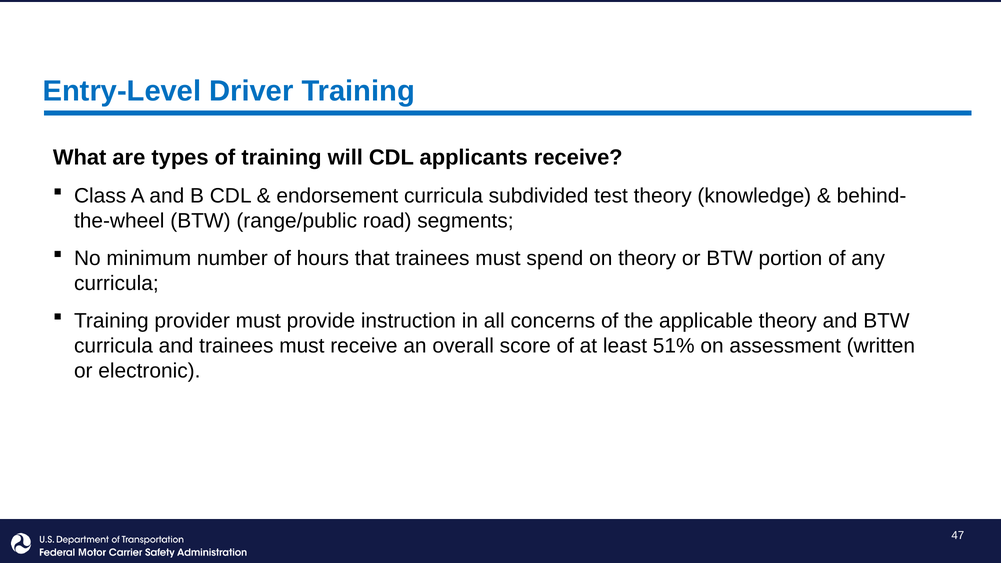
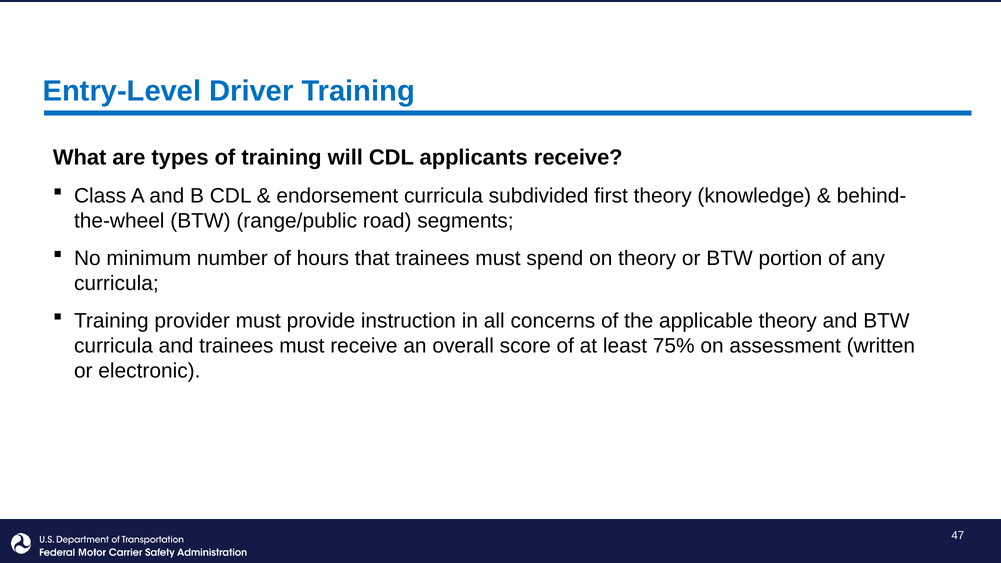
test: test -> first (611, 196)
51%: 51% -> 75% (674, 346)
